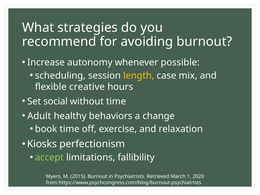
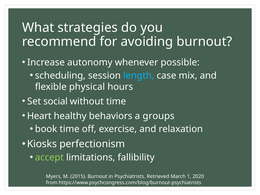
length colour: yellow -> light blue (139, 76)
creative: creative -> physical (87, 87)
Adult: Adult -> Heart (39, 116)
change: change -> groups (159, 116)
